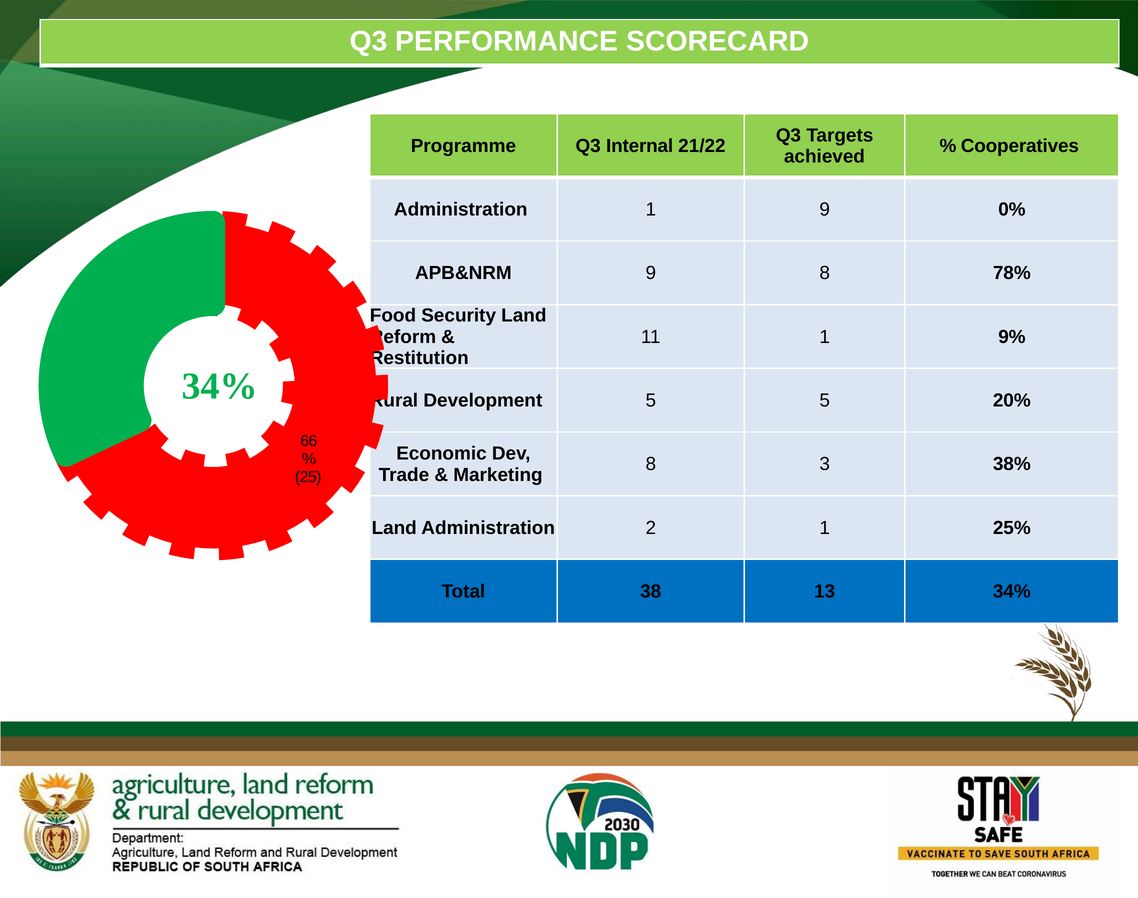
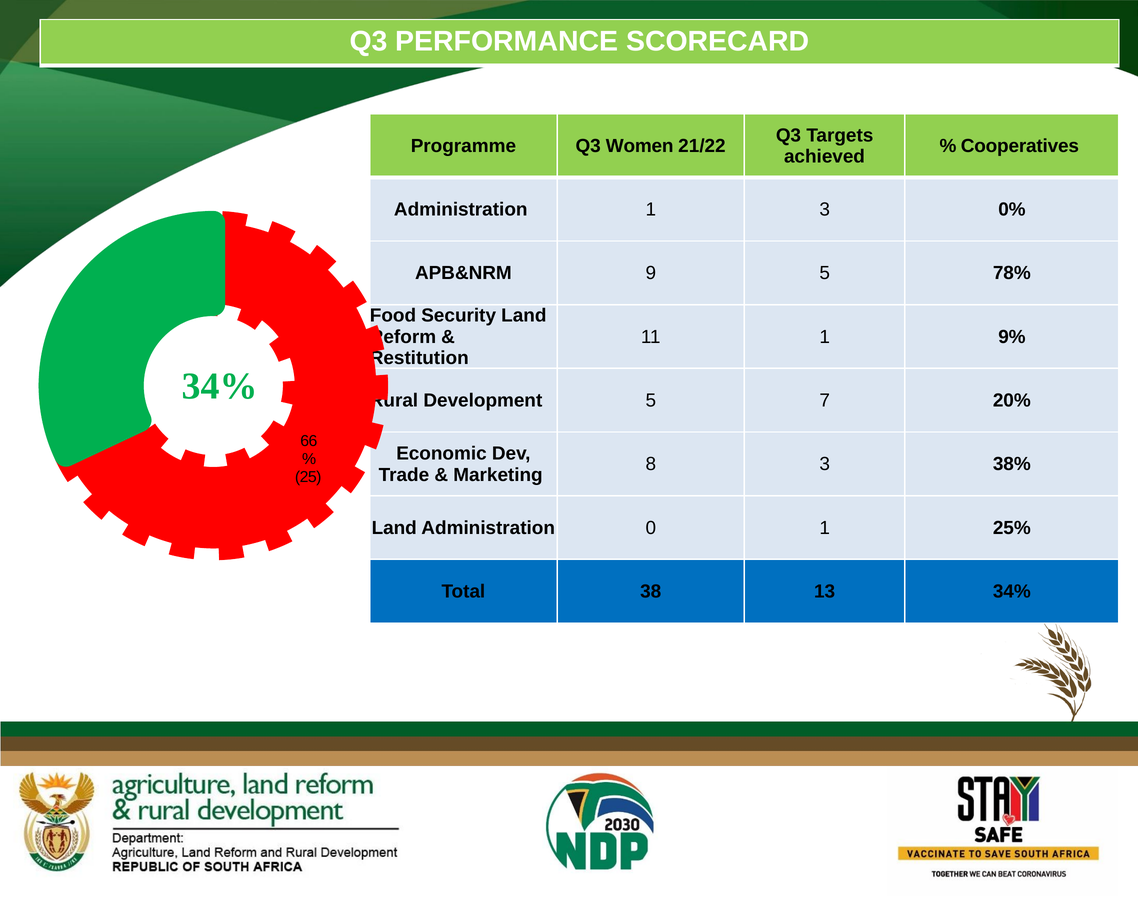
Internal: Internal -> Women (640, 146)
1 9: 9 -> 3 (825, 210)
9 8: 8 -> 5 (825, 273)
5 5: 5 -> 7 (825, 401)
2: 2 -> 0 (651, 528)
